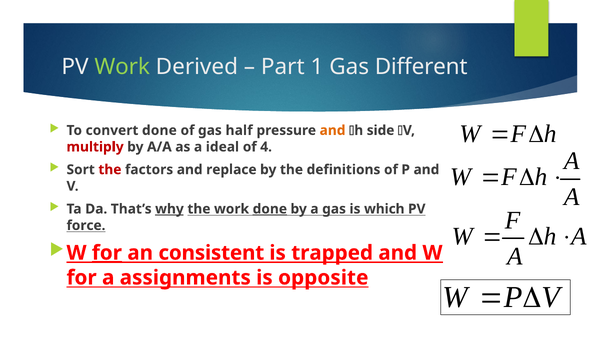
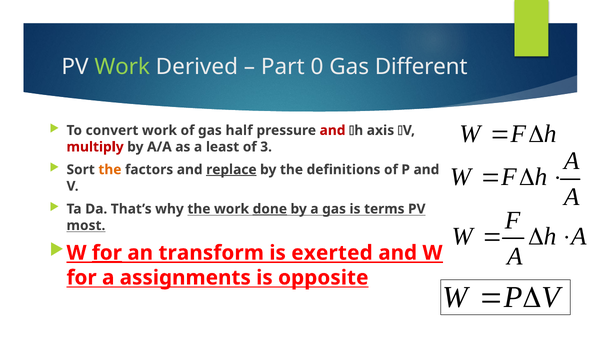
1: 1 -> 0 (317, 67)
convert done: done -> work (159, 130)
and colour: orange -> red (333, 130)
side: side -> axis (380, 130)
ideal: ideal -> least (222, 147)
4: 4 -> 3 (266, 147)
the colour: red -> orange (110, 170)
replace underline: none -> present (231, 170)
why underline: present -> none (169, 209)
which: which -> terms (384, 209)
force: force -> most (86, 226)
consistent: consistent -> transform (211, 253)
trapped: trapped -> exerted (332, 253)
